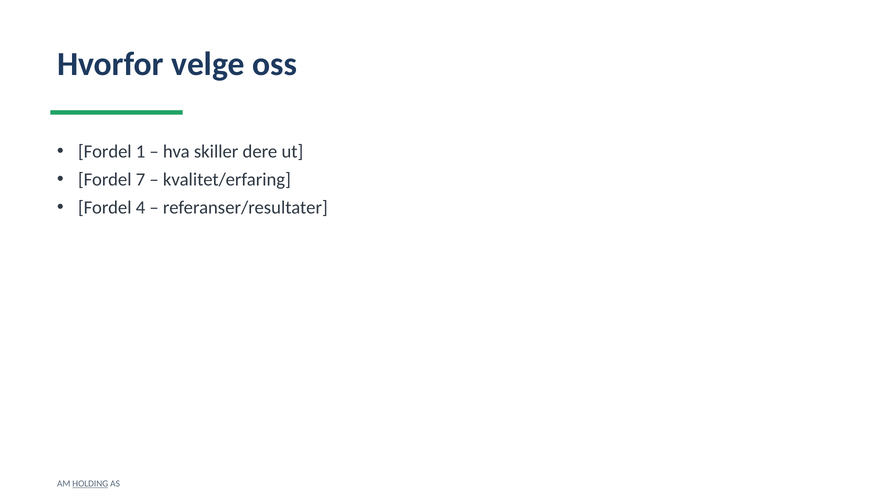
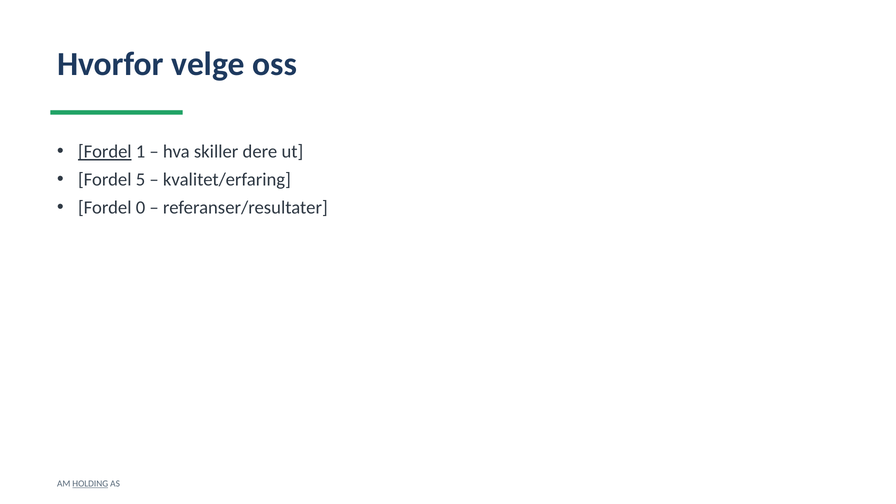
Fordel underline: none -> present (105, 152)
7: 7 -> 5 (141, 180)
4: 4 -> 0 (141, 208)
